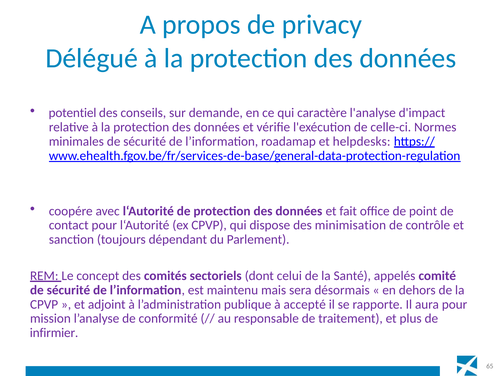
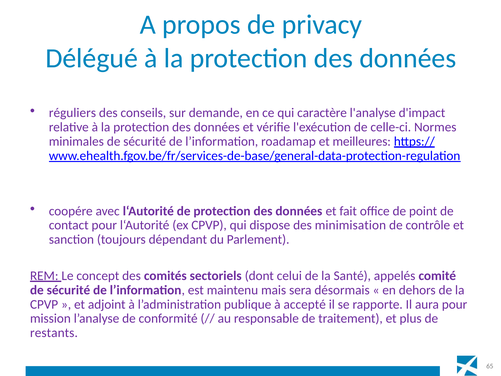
potentiel: potentiel -> réguliers (72, 113)
helpdesks: helpdesks -> meilleures (362, 141)
infirmier: infirmier -> restants (54, 333)
